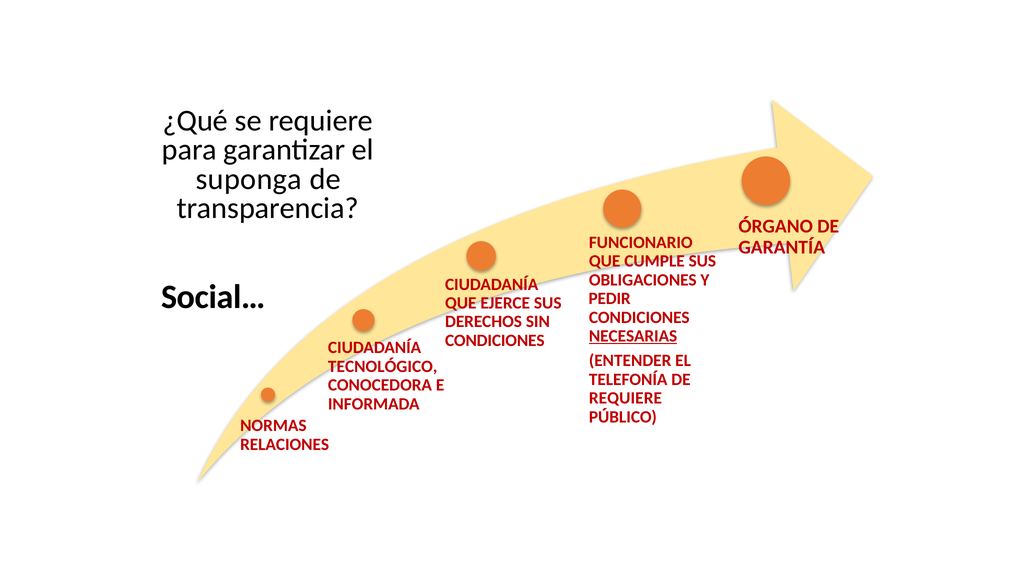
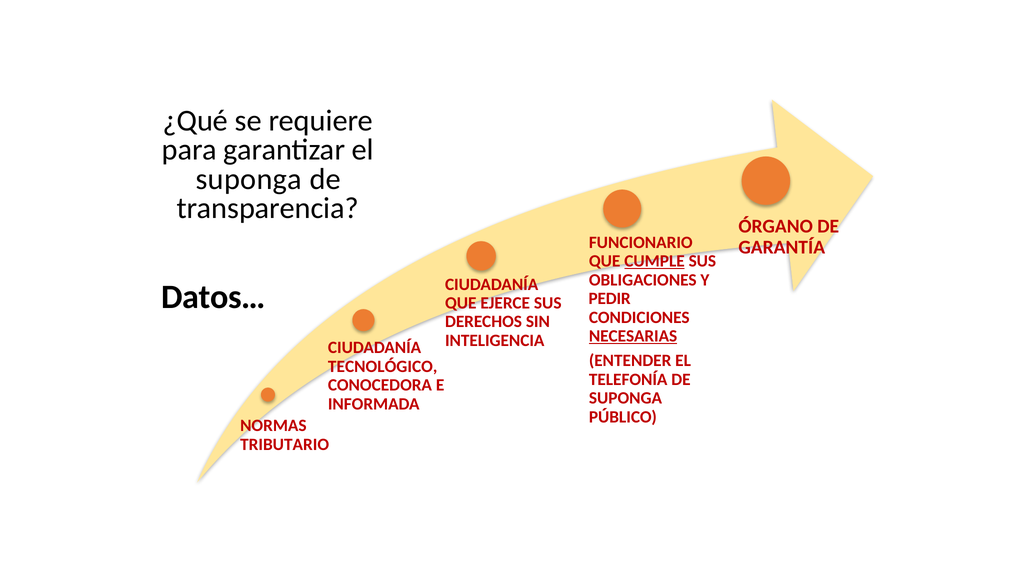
CUMPLE underline: none -> present (655, 261)
Social…: Social… -> Datos… (213, 297)
CONDICIONES: CONDICIONES -> INTELIGENCIA (495, 341)
REQUIERE: REQUIERE -> SUPONGA (626, 398)
RELACIONES: RELACIONES -> TRIBUTARIO (285, 445)
